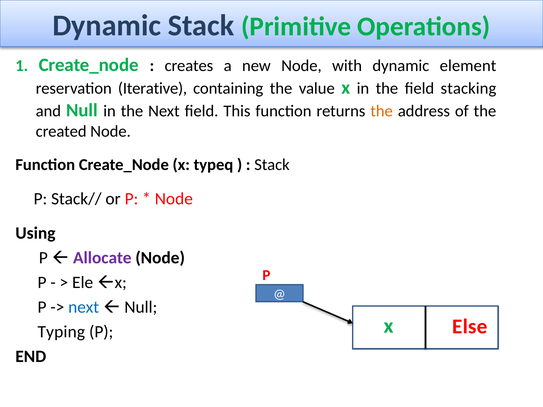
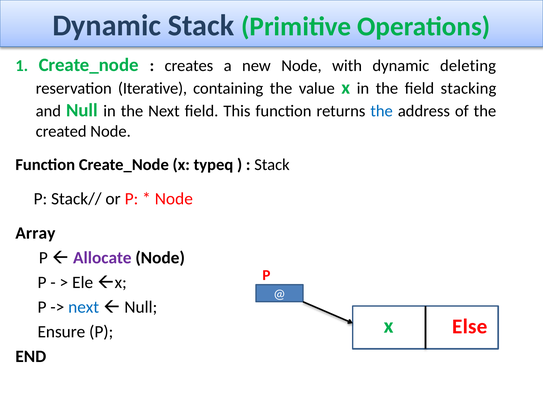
element: element -> deleting (468, 66)
the colour: orange -> blue (382, 111)
Using: Using -> Array (35, 233)
Typing: Typing -> Ensure (61, 332)
